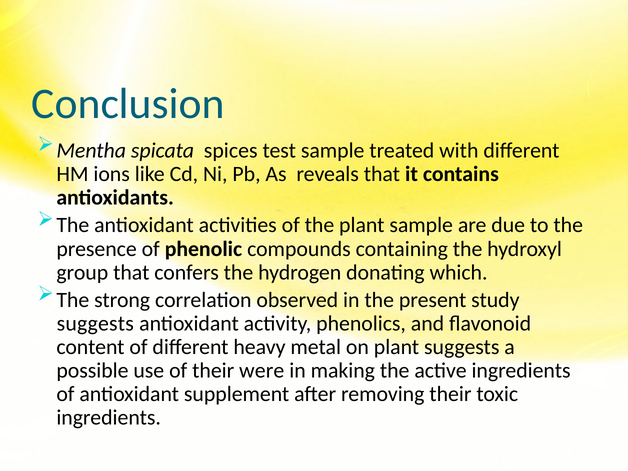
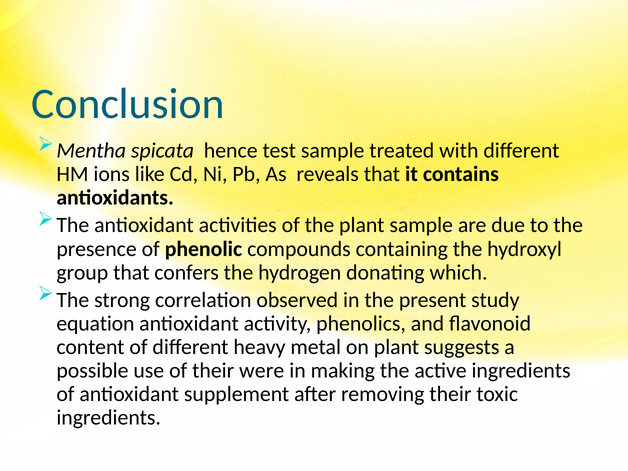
spices: spices -> hence (231, 151)
suggests: suggests -> equation (95, 323)
